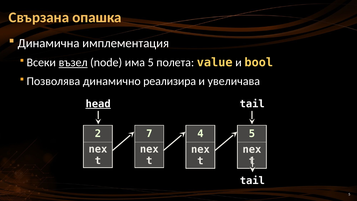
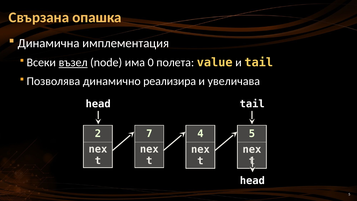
има 5: 5 -> 0 (151, 62)
и bool: bool -> tail (259, 62)
head underline: present -> none (98, 104)
tail: tail -> head (252, 180)
